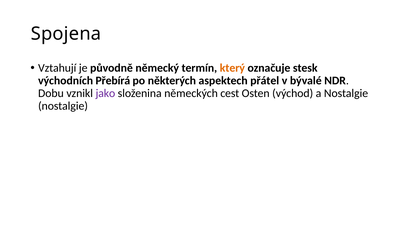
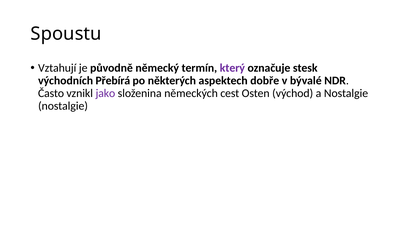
Spojena: Spojena -> Spoustu (66, 34)
který colour: orange -> purple (232, 68)
přátel: přátel -> dobře (265, 80)
Dobu: Dobu -> Často (51, 93)
